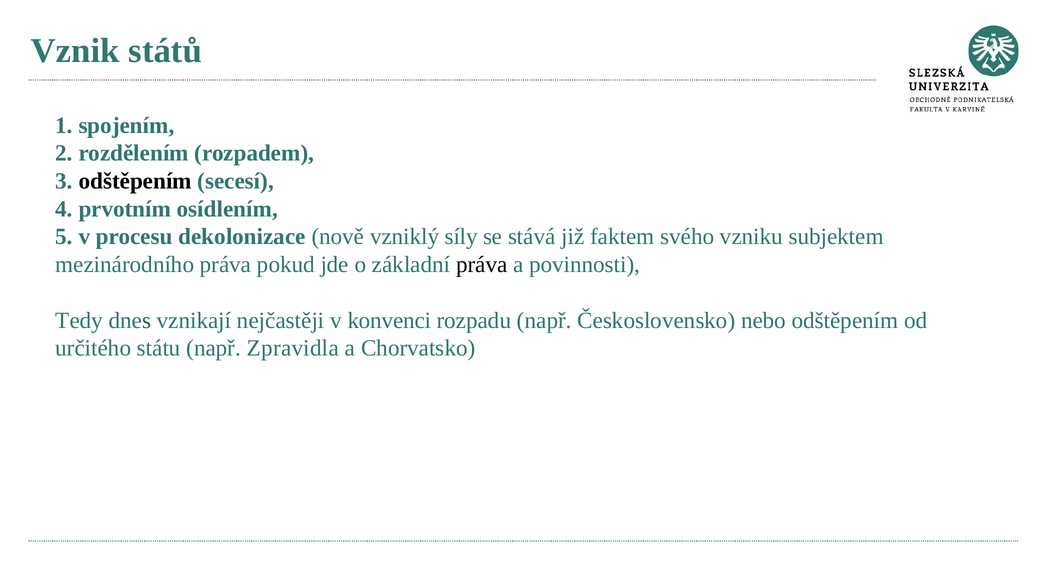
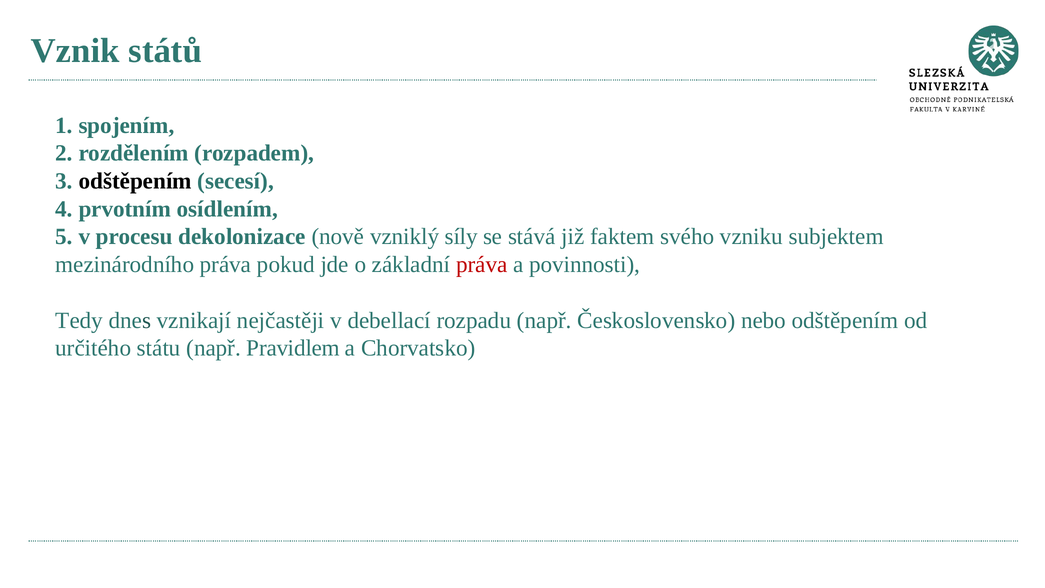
práva colour: black -> red (482, 265)
konvenci: konvenci -> debellací (389, 320)
Zpravidla: Zpravidla -> Pravidlem (293, 348)
